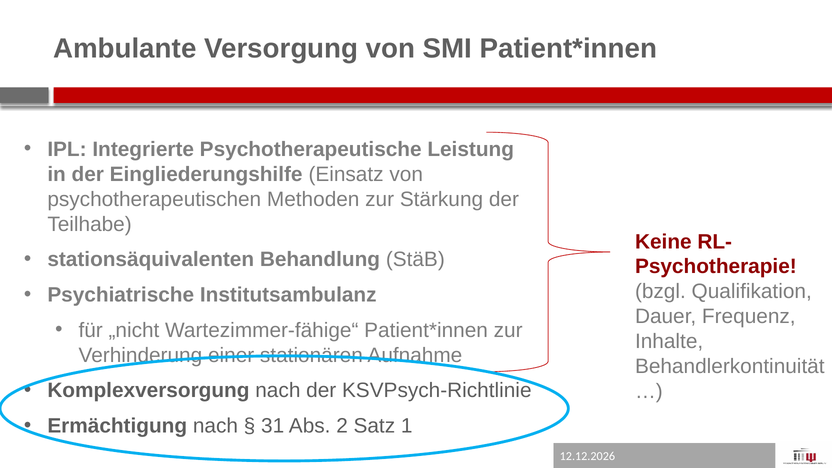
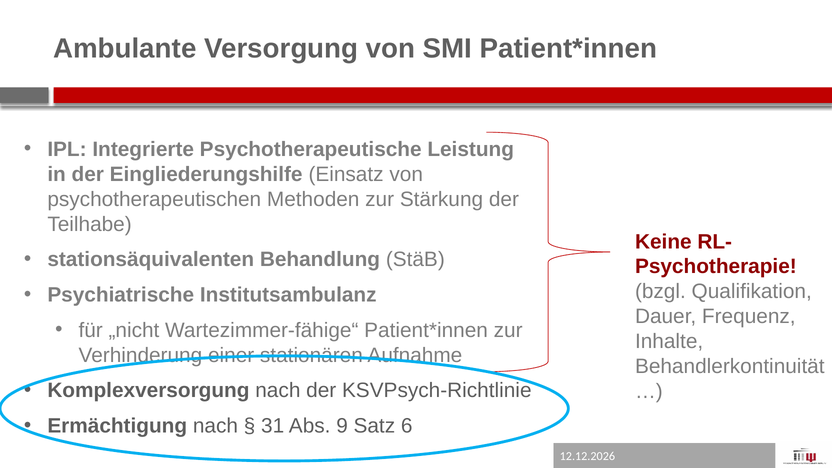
2: 2 -> 9 (342, 426)
1: 1 -> 6 (407, 426)
